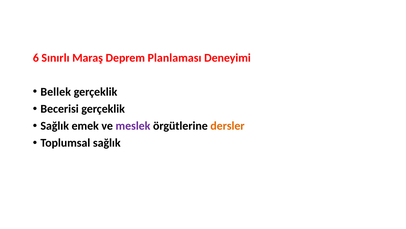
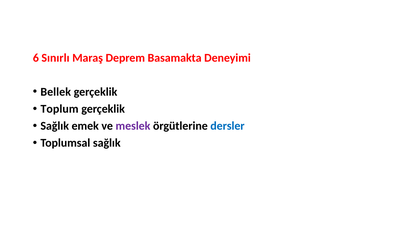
Planlaması: Planlaması -> Basamakta (175, 58)
Becerisi: Becerisi -> Toplum (60, 109)
dersler colour: orange -> blue (227, 126)
